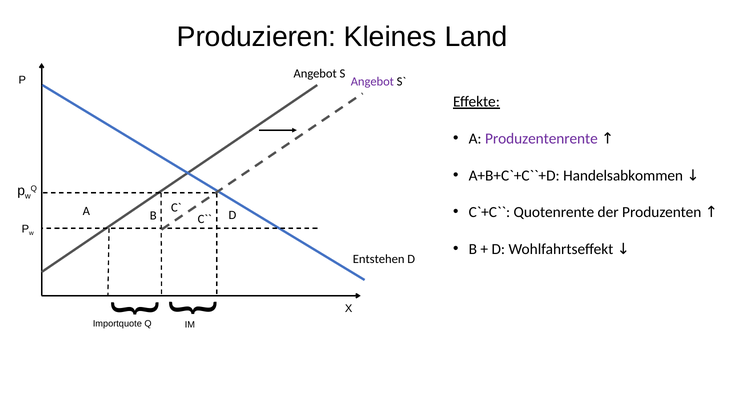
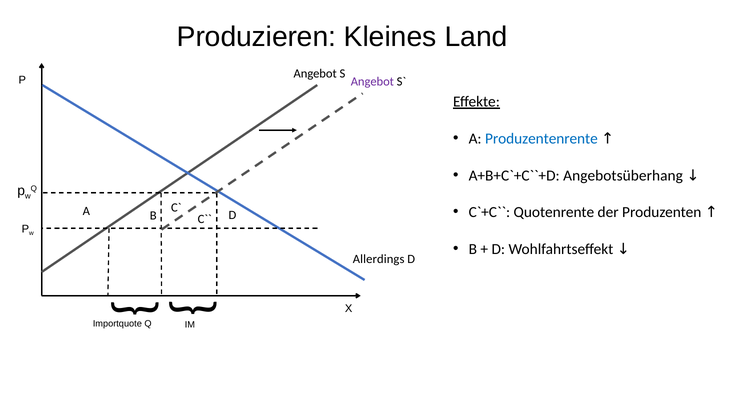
Produzentenrente colour: purple -> blue (541, 139)
Handelsabkommen: Handelsabkommen -> Angebotsüberhang (623, 175)
Entstehen: Entstehen -> Allerdings (379, 259)
